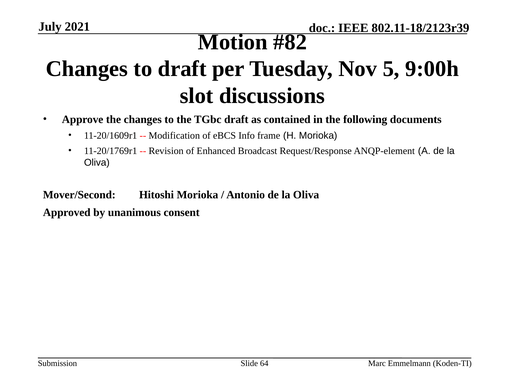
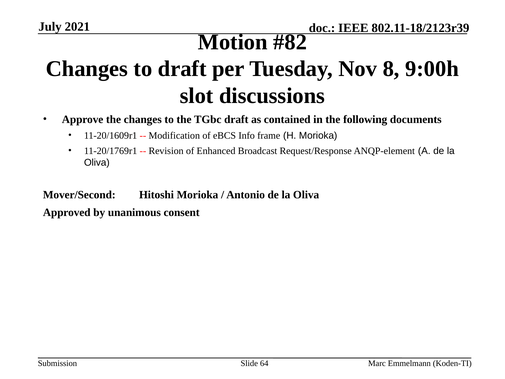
5: 5 -> 8 (391, 69)
